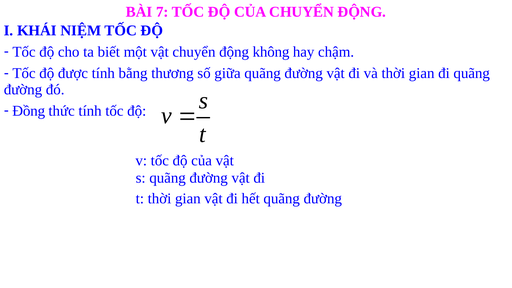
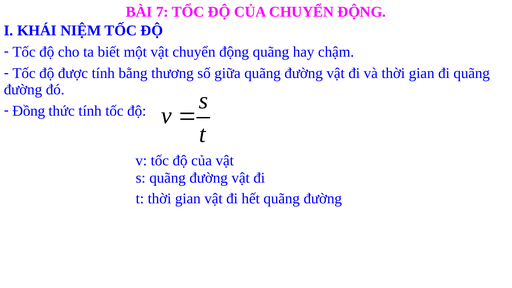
động không: không -> quãng (271, 52)
